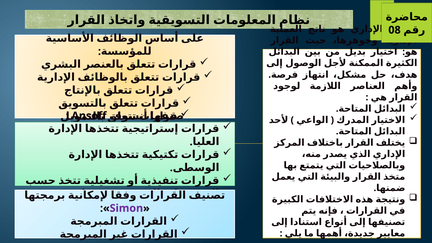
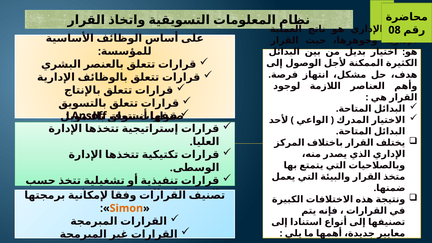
Simon colour: purple -> orange (126, 208)
